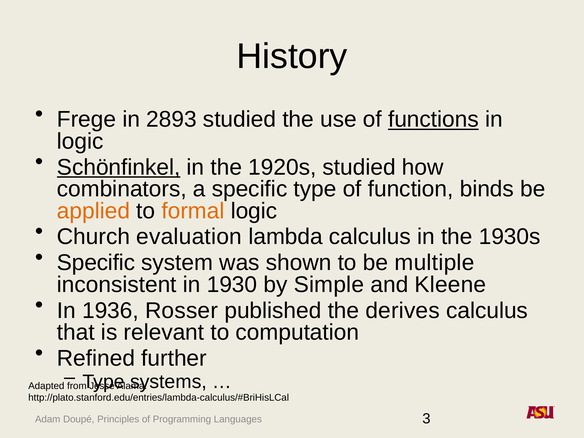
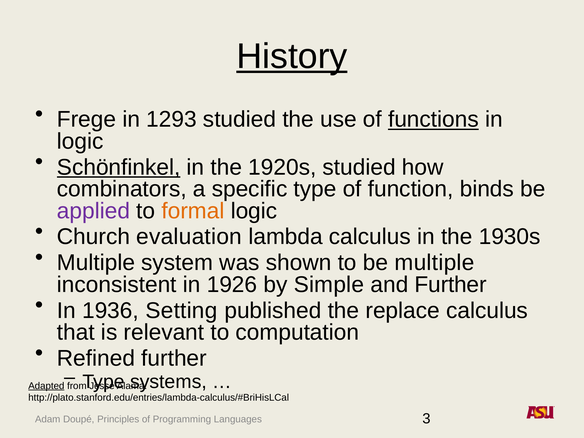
History underline: none -> present (292, 57)
2893: 2893 -> 1293 (172, 119)
applied colour: orange -> purple (93, 211)
Specific: Specific -> Multiple (96, 263)
1930: 1930 -> 1926 (232, 285)
and Kleene: Kleene -> Further (451, 285)
Rosser: Rosser -> Setting (181, 311)
derives: derives -> replace (403, 311)
Adapted underline: none -> present (46, 386)
